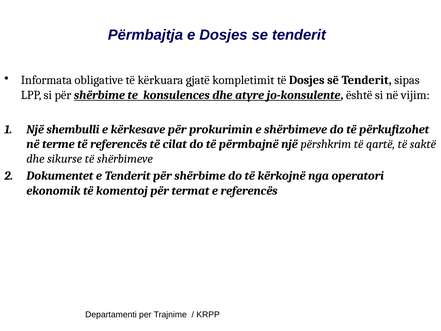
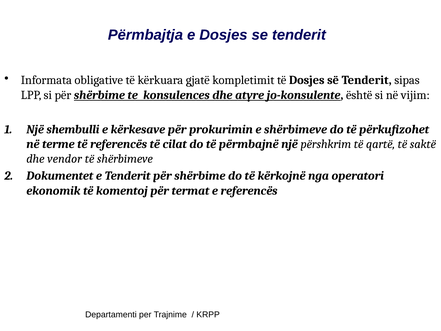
sikurse: sikurse -> vendor (65, 159)
